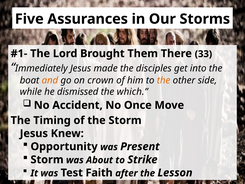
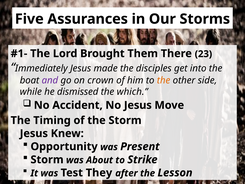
33: 33 -> 23 (203, 54)
and colour: orange -> purple (50, 80)
No Once: Once -> Jesus (138, 105)
Faith: Faith -> They (99, 173)
